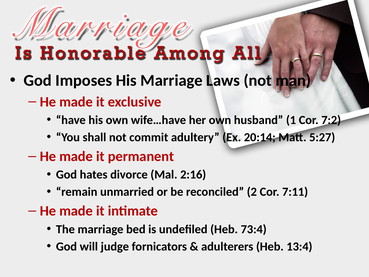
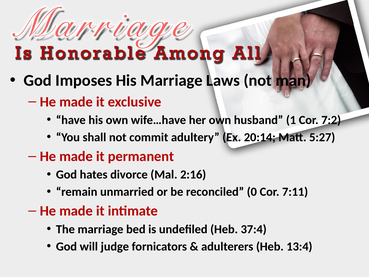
2: 2 -> 0 (252, 192)
73:4: 73:4 -> 37:4 (254, 229)
